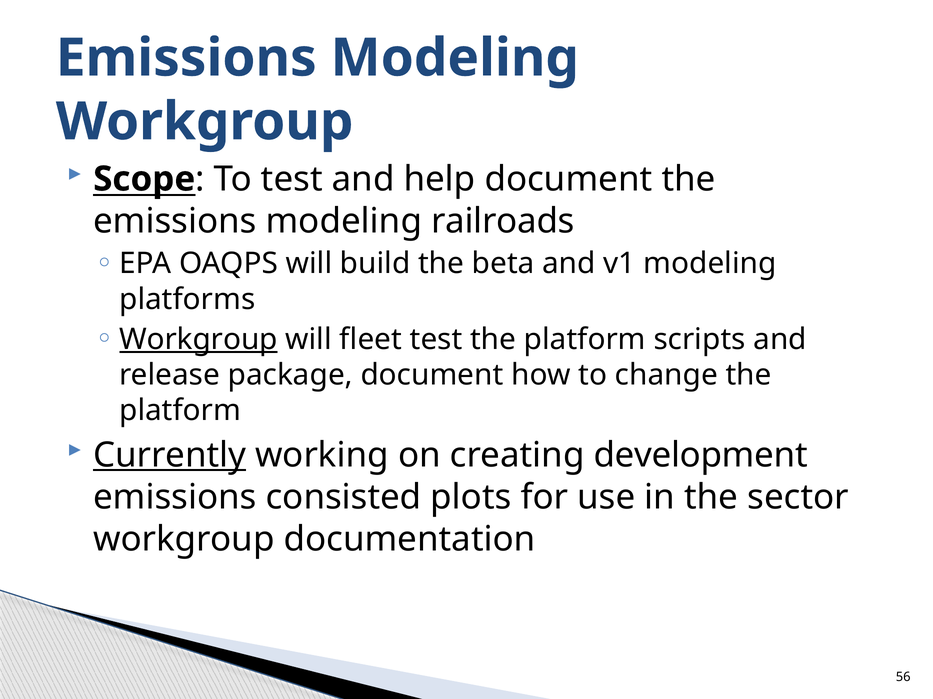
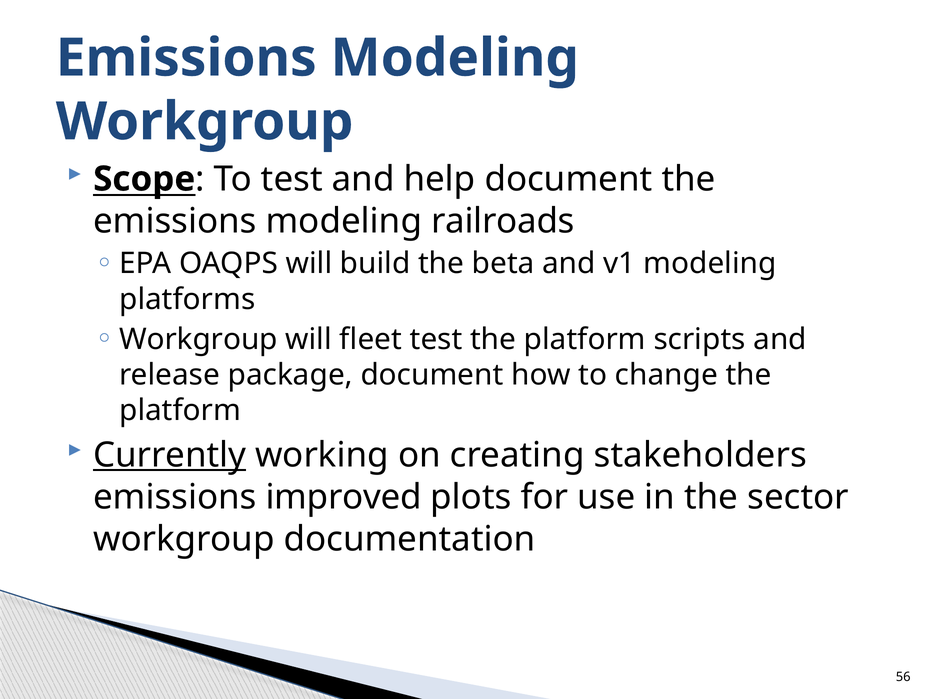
Workgroup underline: present -> none (198, 340)
development: development -> stakeholders (700, 455)
consisted: consisted -> improved (344, 498)
